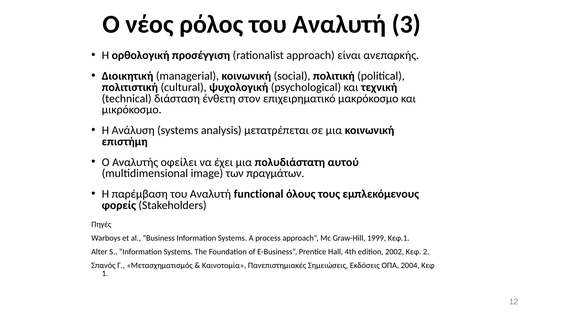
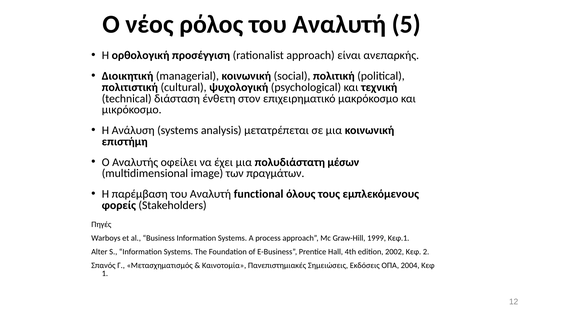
3: 3 -> 5 (406, 24)
αυτού: αυτού -> μέσων (343, 162)
